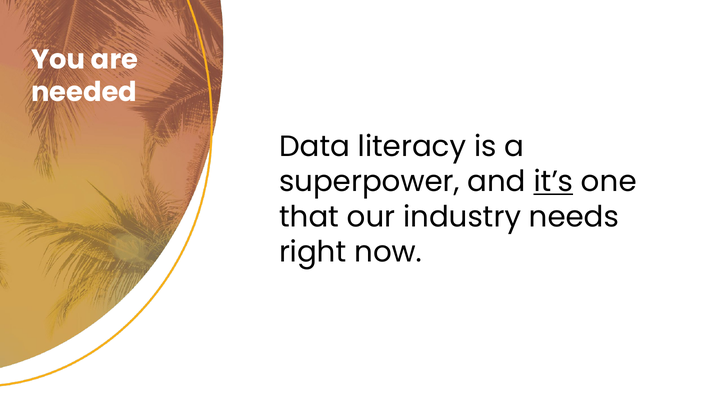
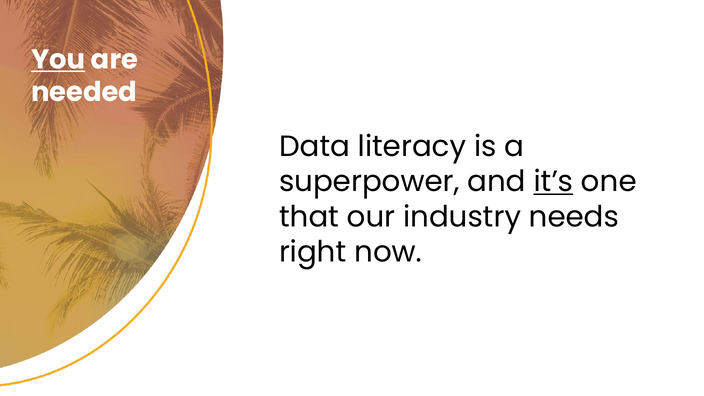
You underline: none -> present (58, 60)
